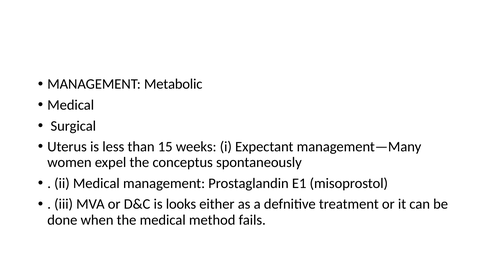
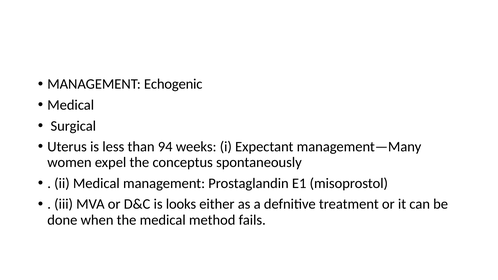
Metabolic: Metabolic -> Echogenic (173, 84)
15: 15 -> 94 (165, 147)
